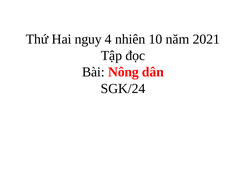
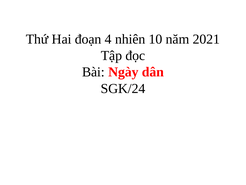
nguy: nguy -> đoạn (88, 39)
Nông: Nông -> Ngày (123, 72)
